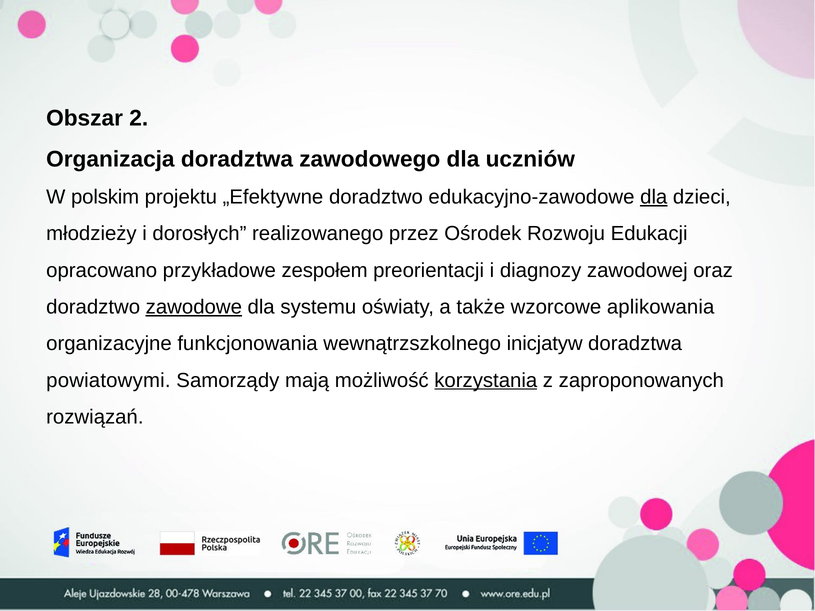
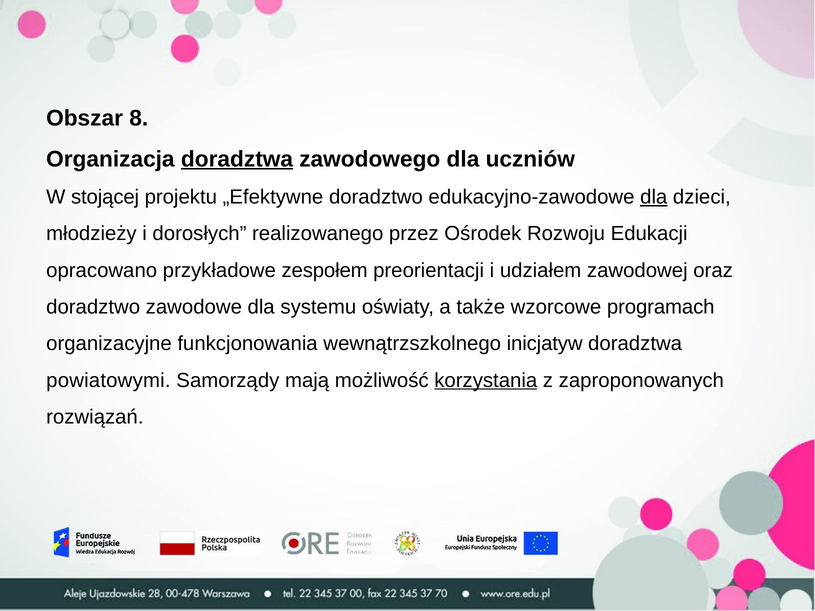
2: 2 -> 8 (139, 118)
doradztwa underline: none -> present (237, 159)
polskim: polskim -> stojącej (105, 197)
diagnozy: diagnozy -> udziałem (541, 270)
zawodowe underline: present -> none (194, 307)
aplikowania: aplikowania -> programach (661, 307)
